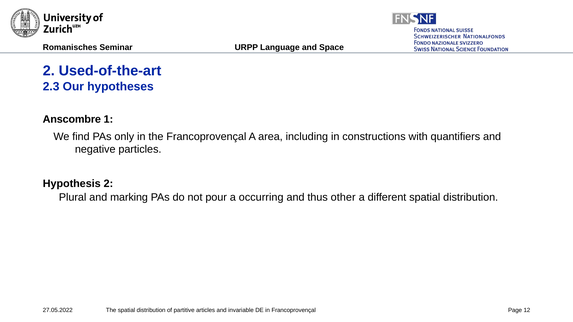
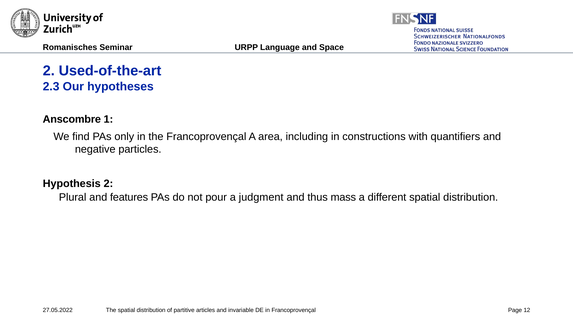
marking: marking -> features (129, 197)
occurring: occurring -> judgment (261, 197)
other: other -> mass (343, 197)
